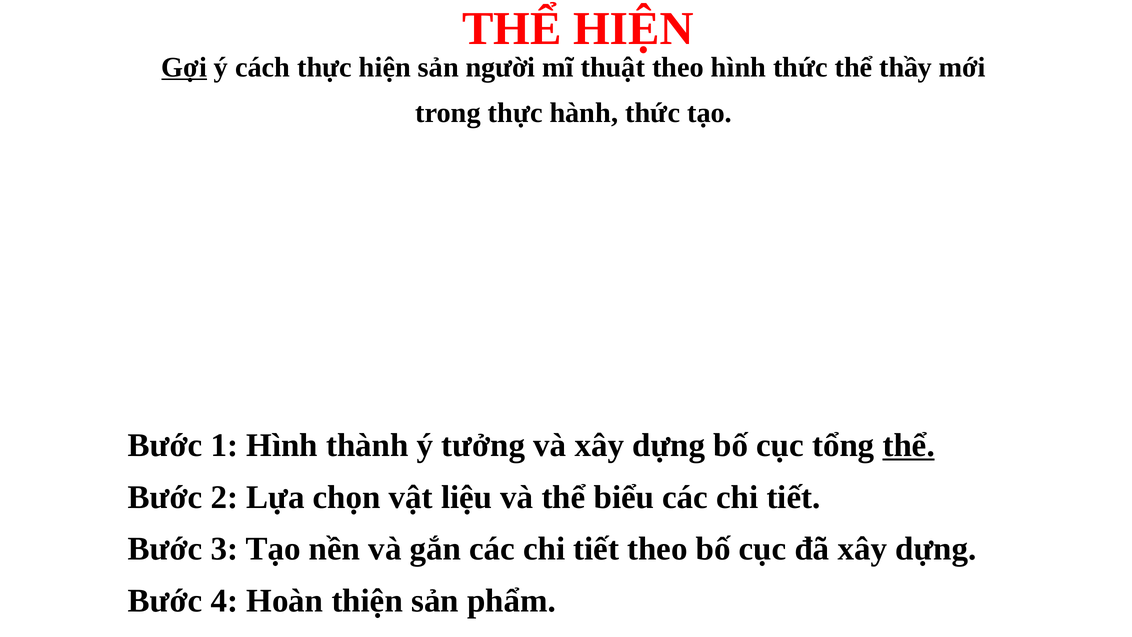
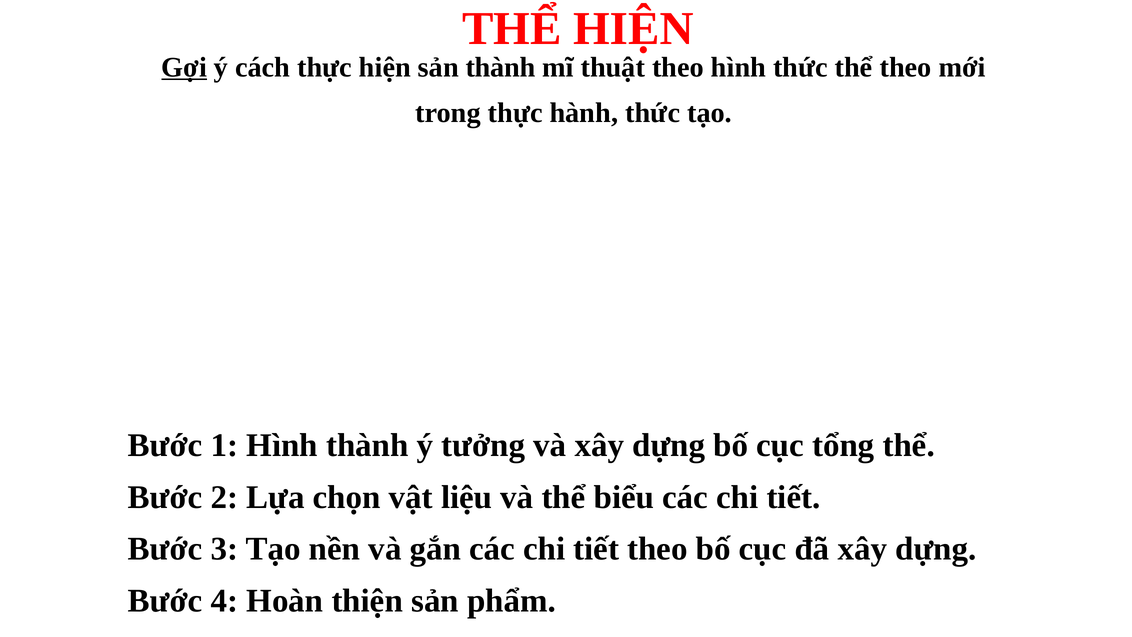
sản người: người -> thành (501, 67)
thể thầy: thầy -> theo (906, 67)
thể underline: present -> none (909, 445)
